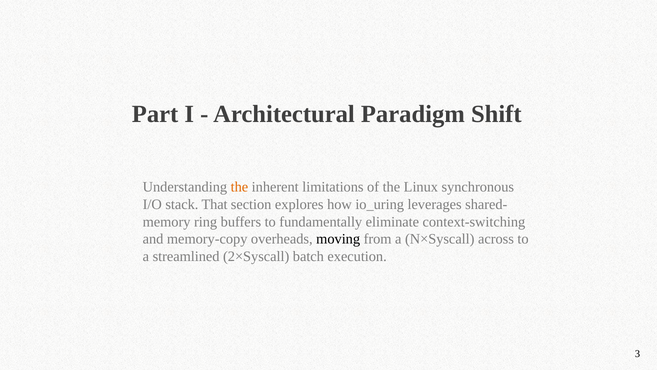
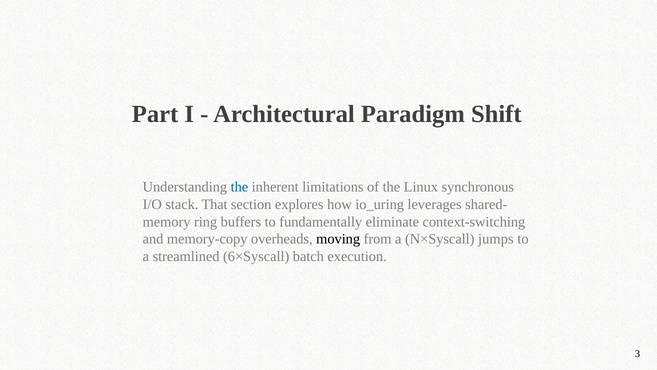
the colour: orange -> blue (239, 187)
across: across -> jumps (496, 239)
2×Syscall: 2×Syscall -> 6×Syscall (256, 256)
